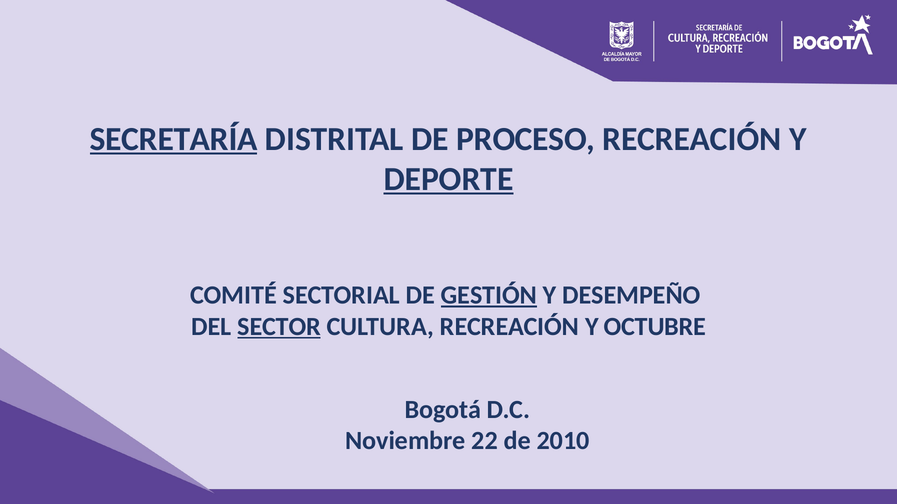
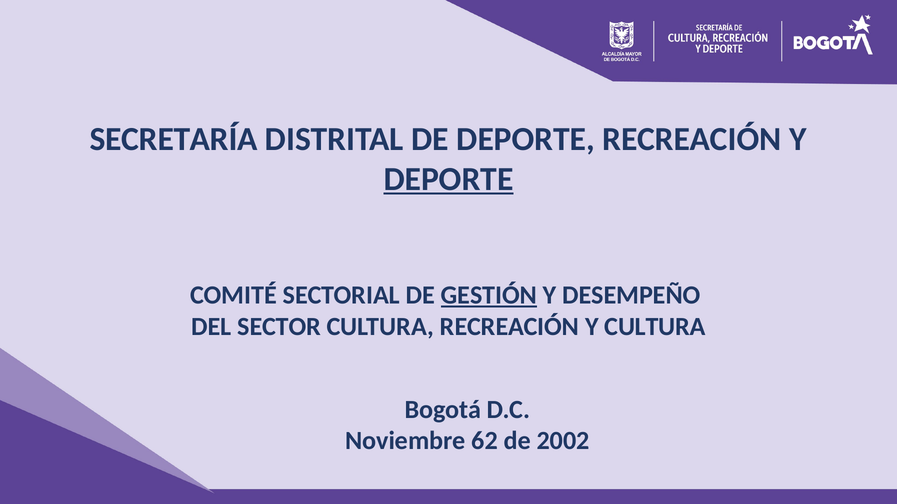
SECRETARÍA underline: present -> none (174, 139)
DE PROCESO: PROCESO -> DEPORTE (526, 139)
SECTOR underline: present -> none (279, 327)
Y OCTUBRE: OCTUBRE -> CULTURA (655, 327)
22: 22 -> 62 (485, 441)
2010: 2010 -> 2002 (563, 441)
